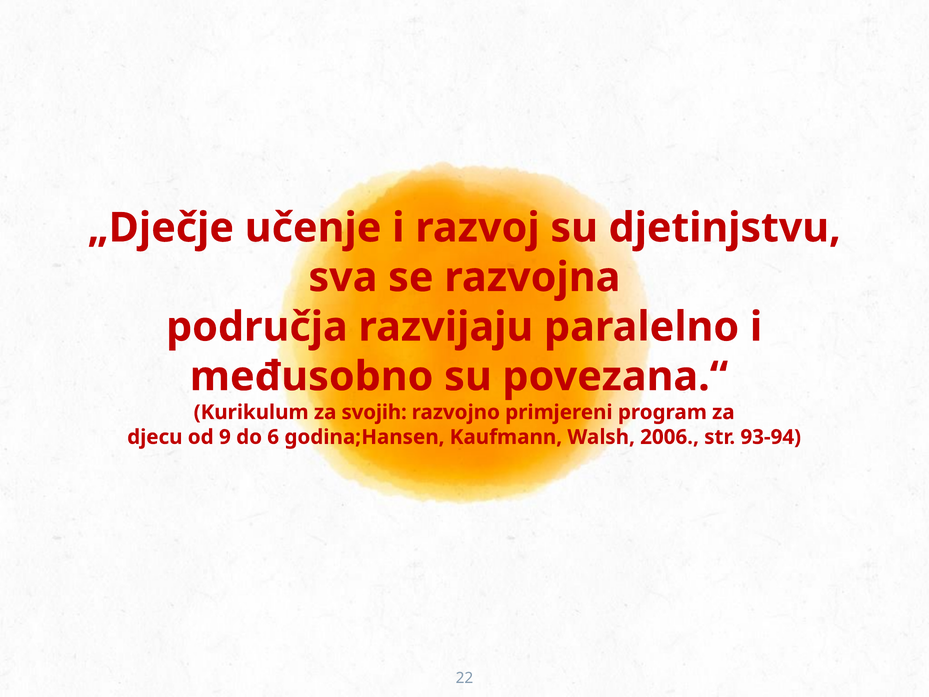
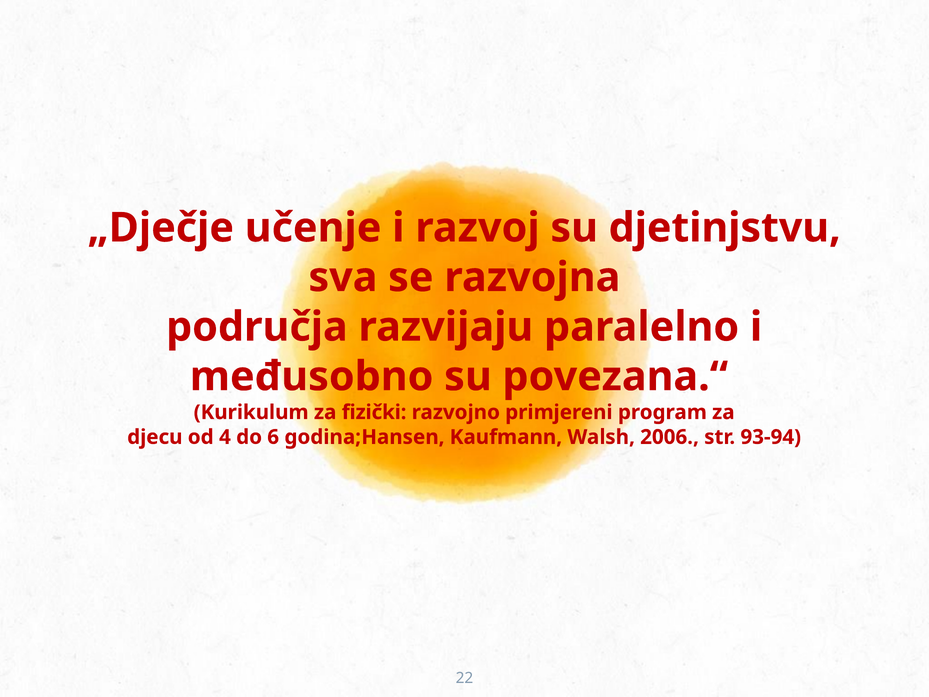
svojih: svojih -> fizički (374, 412)
9: 9 -> 4 (225, 437)
